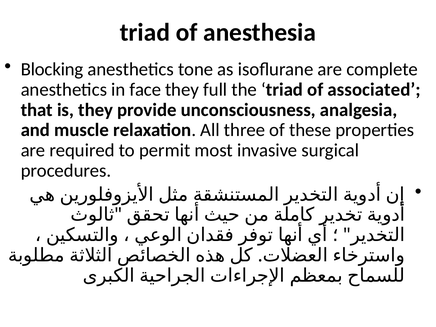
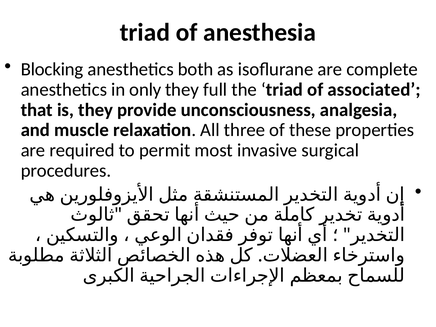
tone: tone -> both (196, 69)
face: face -> only (145, 90)
